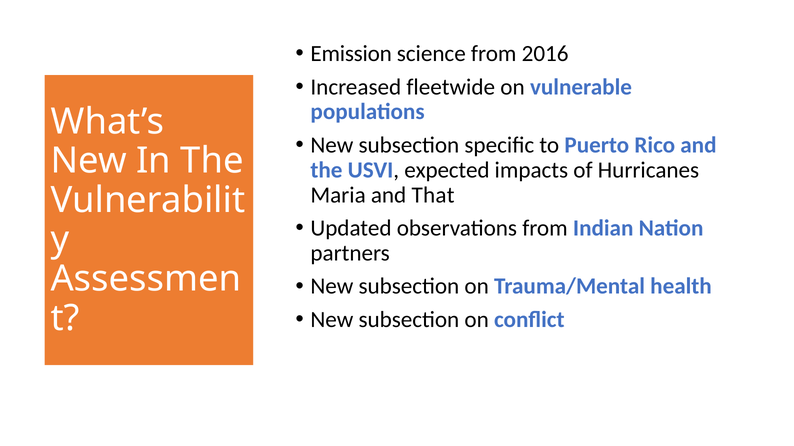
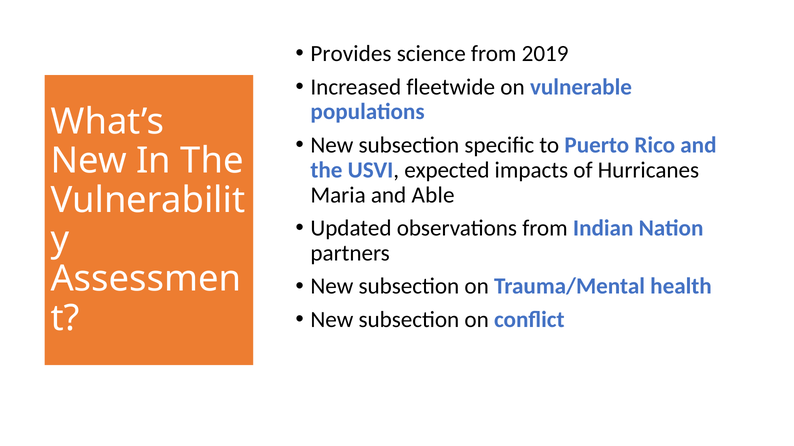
Emission: Emission -> Provides (351, 54)
2016: 2016 -> 2019 (545, 54)
That: That -> Able (433, 195)
